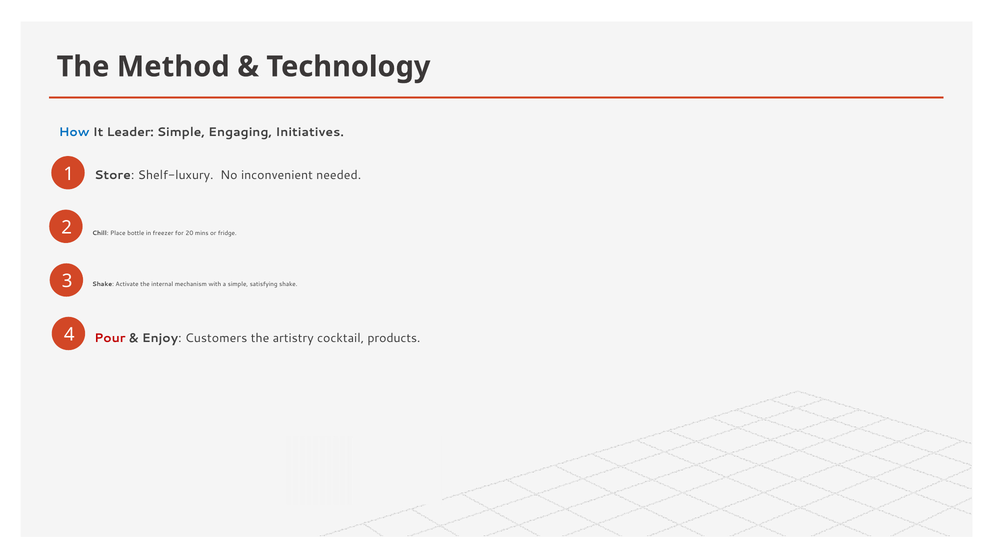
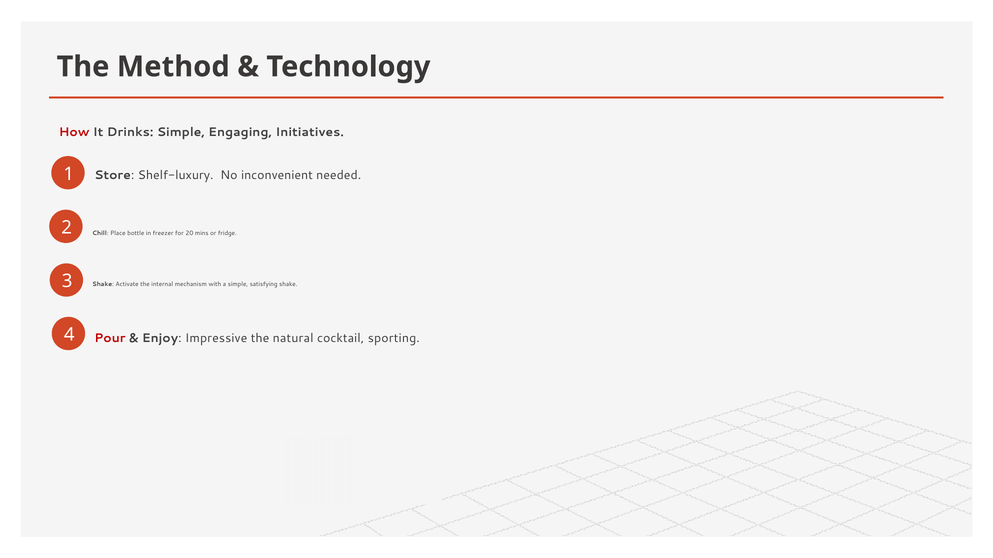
How colour: blue -> red (74, 132)
Leader: Leader -> Drinks (130, 132)
Customers: Customers -> Impressive (216, 339)
artistry: artistry -> natural (293, 339)
products: products -> sporting (394, 339)
